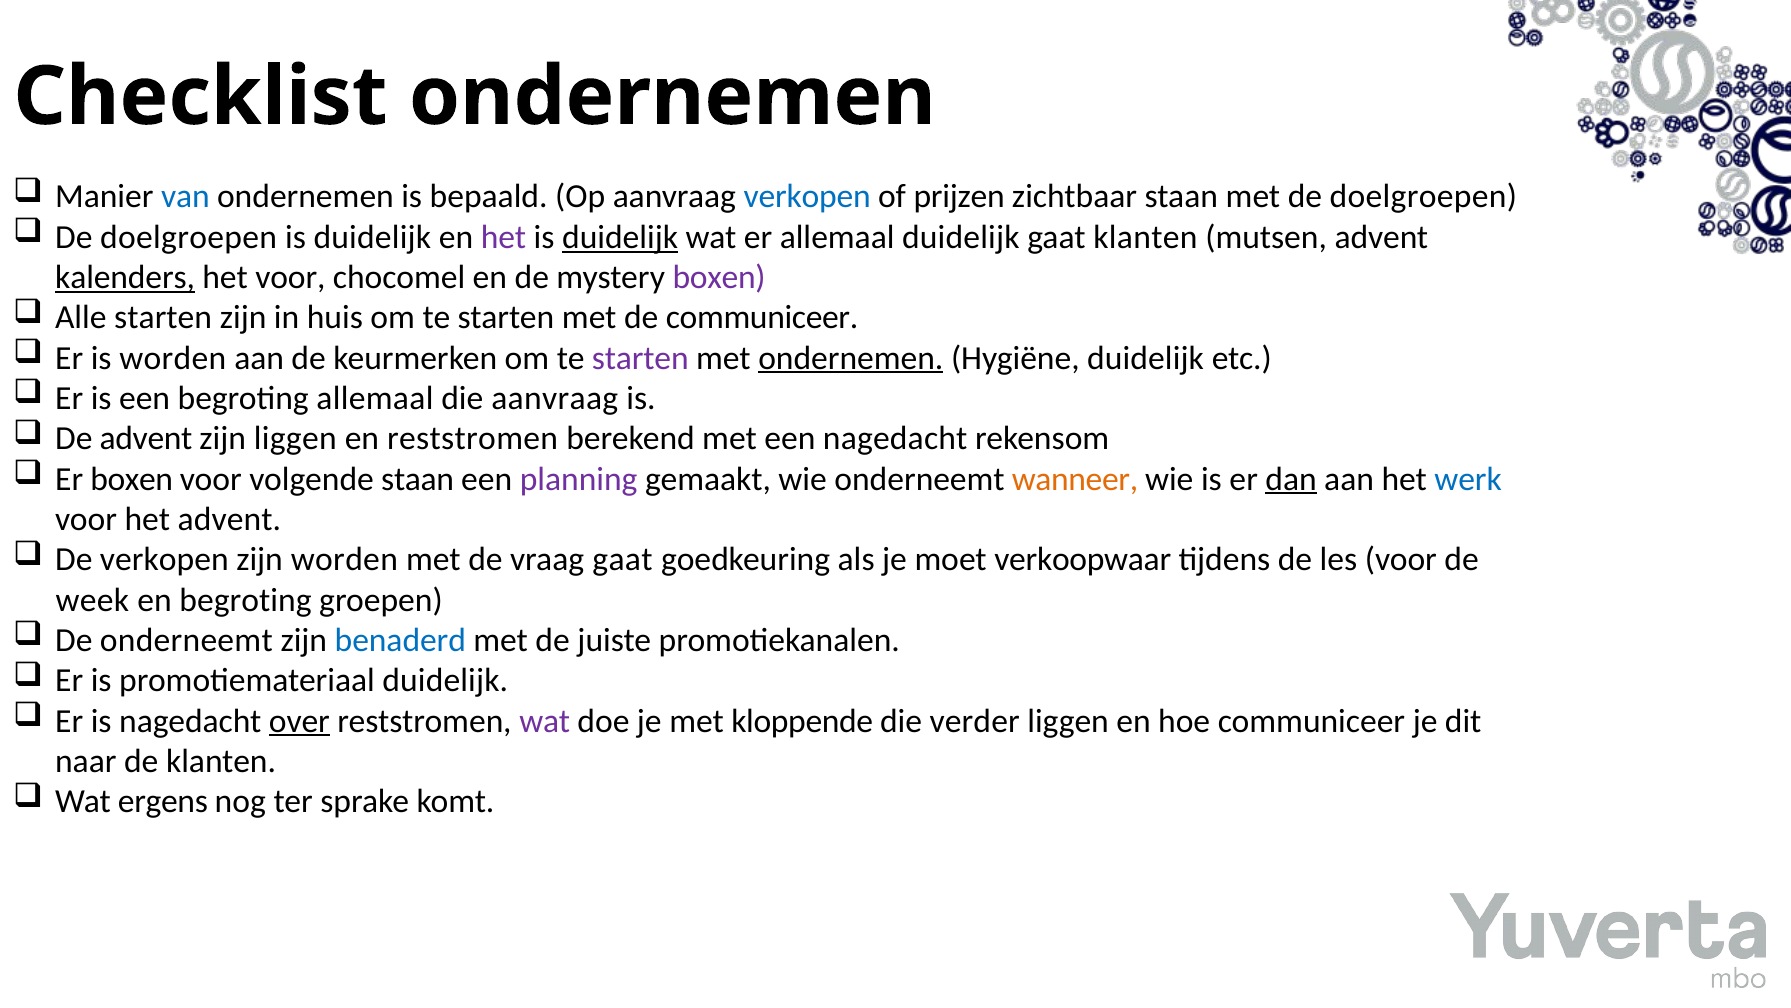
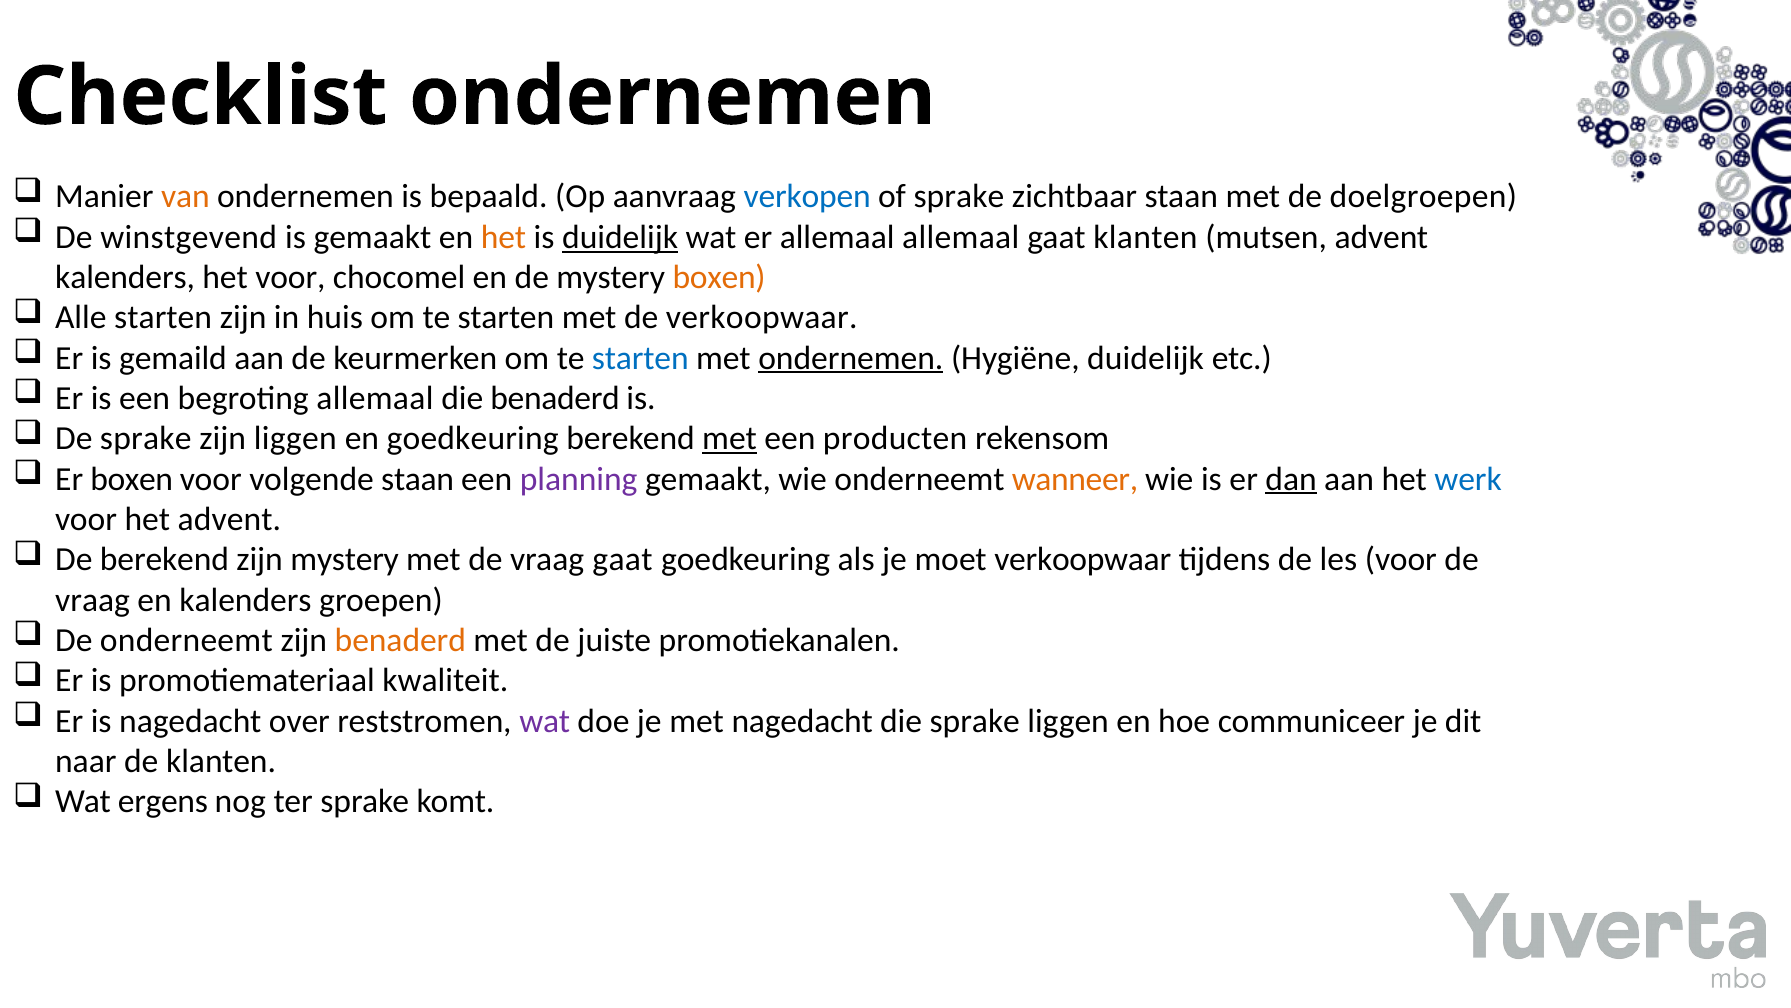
van colour: blue -> orange (185, 197)
of prijzen: prijzen -> sprake (959, 197)
doelgroepen: doelgroepen -> winstgevend (189, 237)
duidelijk: duidelijk -> gemaakt (372, 237)
het colour: purple -> orange (503, 237)
allemaal duidelijk: duidelijk -> allemaal (961, 237)
kalenders underline: present -> none (125, 277)
boxen colour: purple -> orange (719, 277)
de communiceer: communiceer -> verkoopwaar (762, 318)
is worden: worden -> gemaild (173, 358)
starten colour: purple -> blue (640, 358)
die aanvraag: aanvraag -> benaderd (555, 398)
De advent: advent -> sprake (146, 438)
en reststromen: reststromen -> goedkeuring (473, 438)
met underline: none -> present (730, 438)
een nagedacht: nagedacht -> producten (895, 438)
De verkopen: verkopen -> berekend (164, 559)
zijn worden: worden -> mystery (345, 559)
week: week -> vraag (93, 600)
en begroting: begroting -> kalenders (245, 600)
benaderd colour: blue -> orange (400, 640)
promotiemateriaal duidelijk: duidelijk -> kwaliteit (445, 680)
over underline: present -> none (299, 721)
met kloppende: kloppende -> nagedacht (802, 721)
die verder: verder -> sprake (975, 721)
